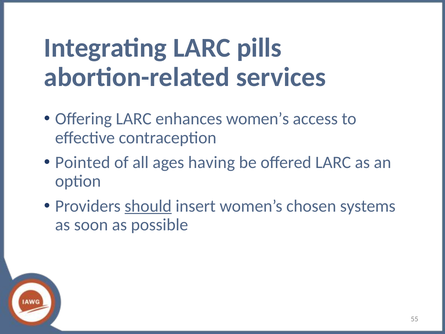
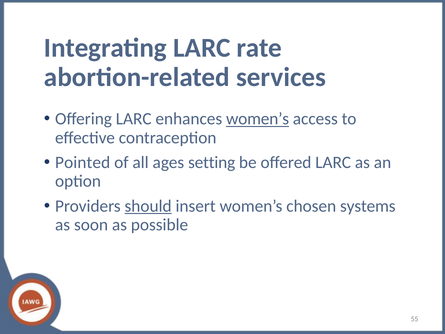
pills: pills -> rate (259, 48)
women’s underline: none -> present (258, 119)
having: having -> setting (212, 162)
